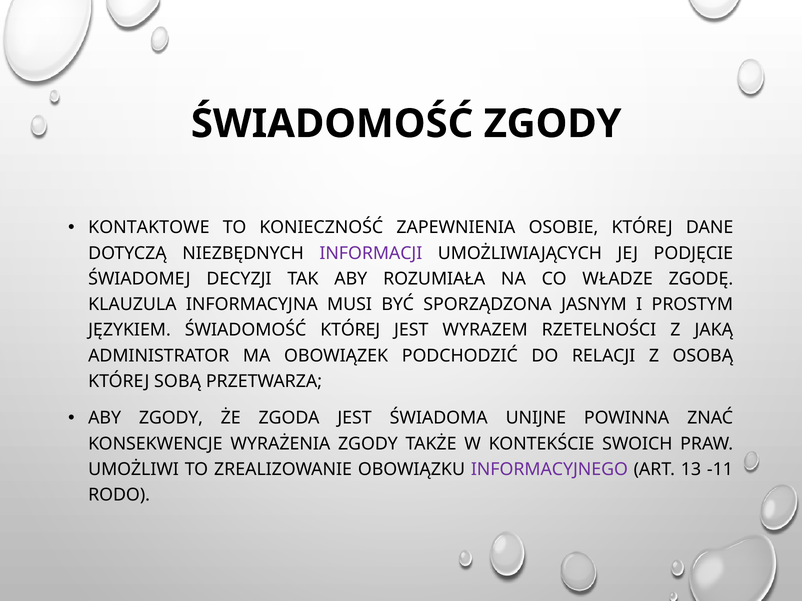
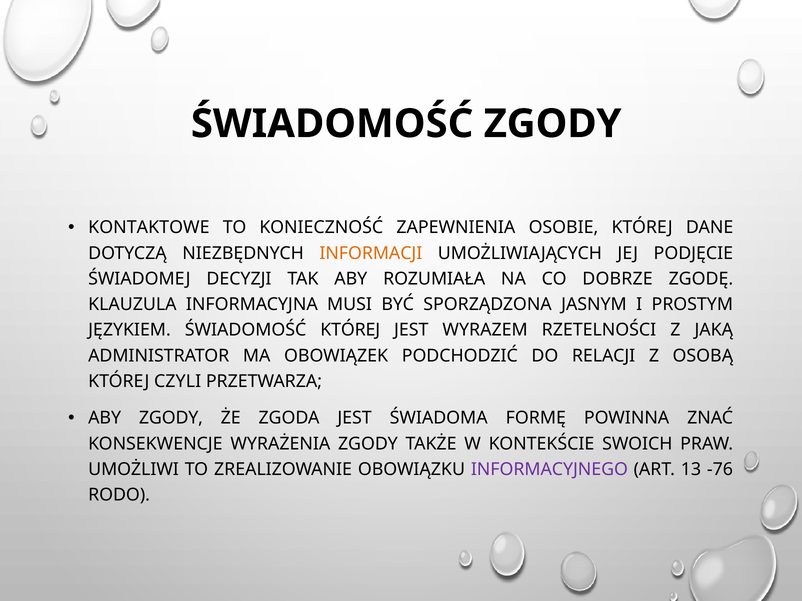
INFORMACJI colour: purple -> orange (371, 253)
WŁADZE: WŁADZE -> DOBRZE (618, 279)
SOBĄ: SOBĄ -> CZYLI (178, 382)
UNIJNE: UNIJNE -> FORMĘ (536, 418)
-11: -11 -> -76 (720, 470)
